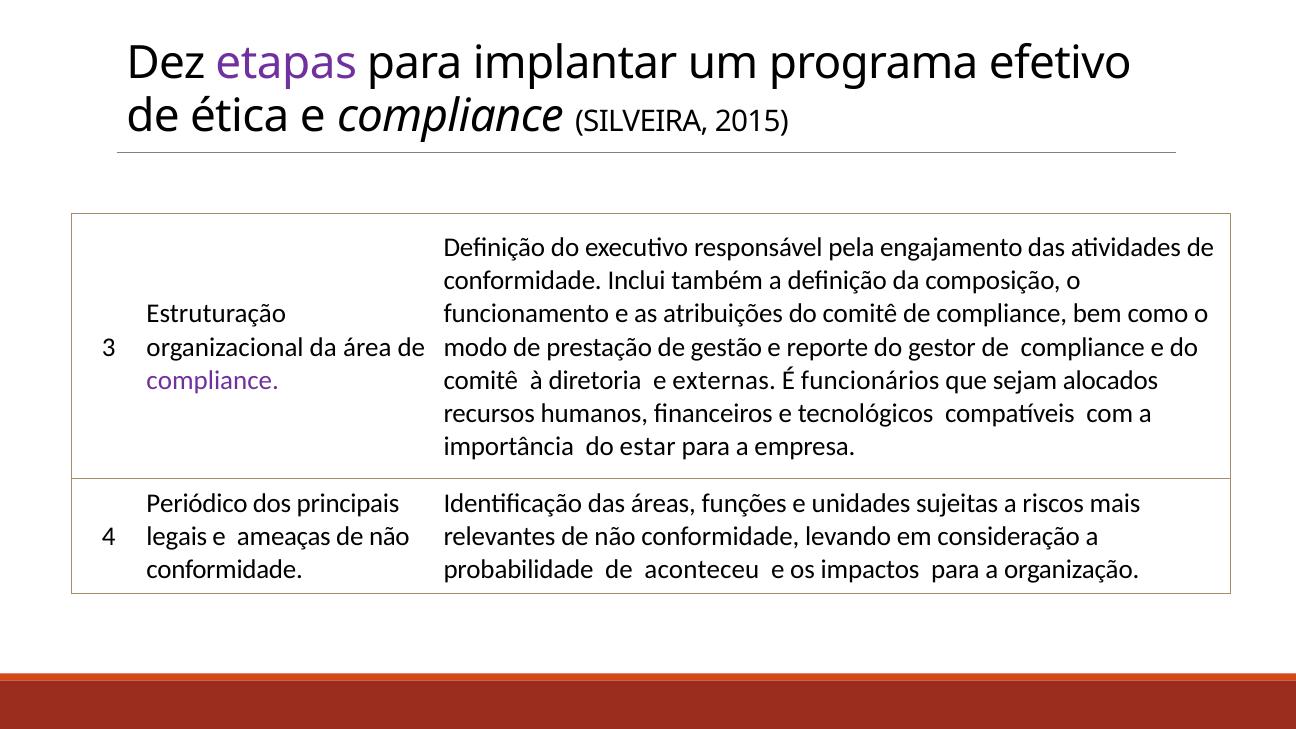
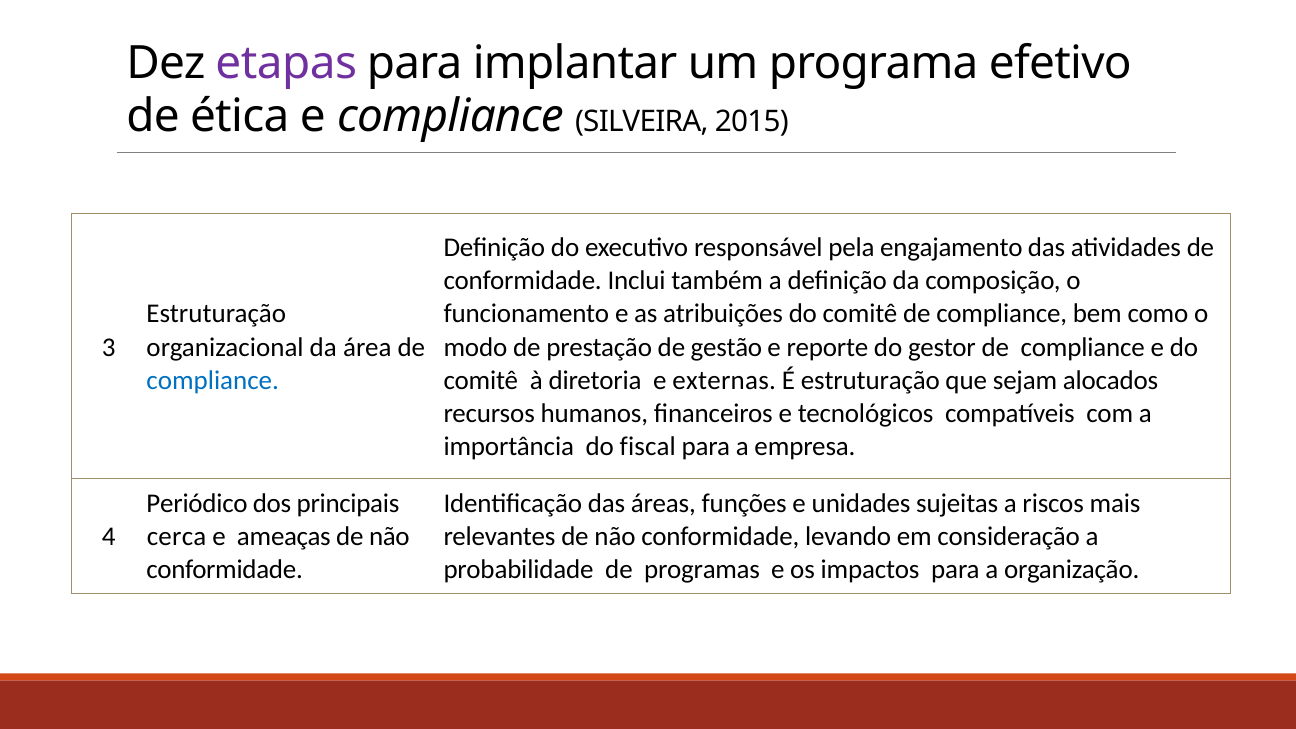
compliance colour: purple -> blue (213, 380)
É funcionários: funcionários -> estruturação (870, 380)
estar: estar -> fiscal (648, 446)
legais: legais -> cerca (177, 537)
aconteceu: aconteceu -> programas (702, 570)
